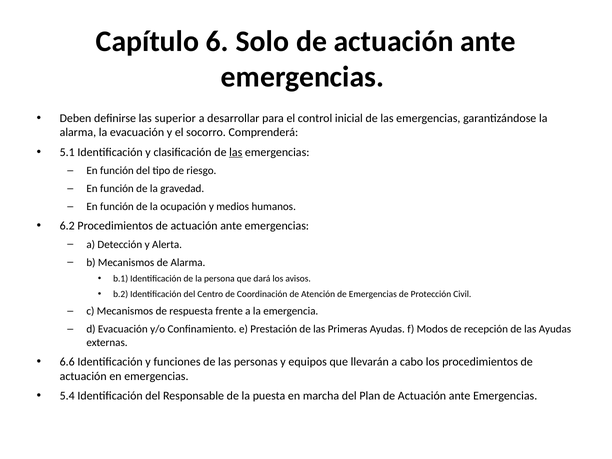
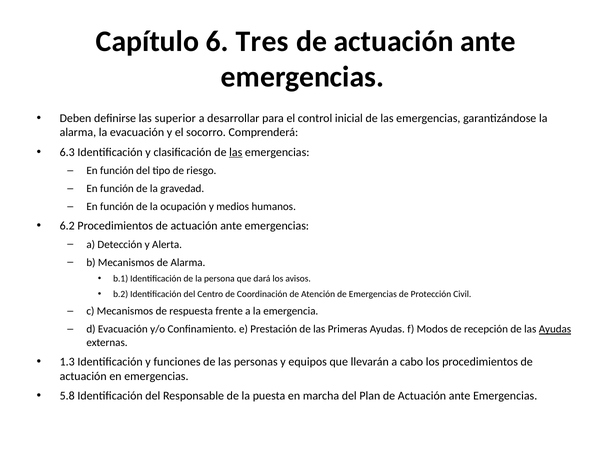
Solo: Solo -> Tres (262, 41)
5.1: 5.1 -> 6.3 (67, 152)
Ayudas underline: none -> present (555, 329)
6.6: 6.6 -> 1.3 (67, 362)
5.4: 5.4 -> 5.8 (67, 396)
